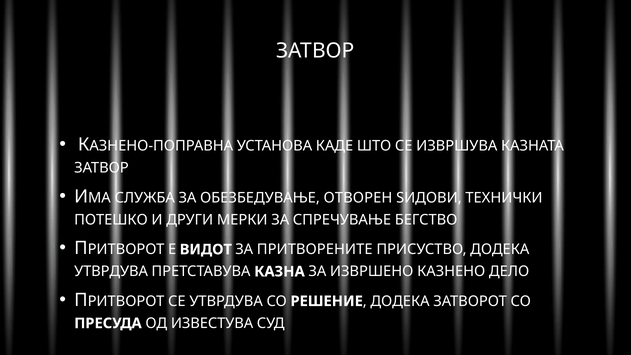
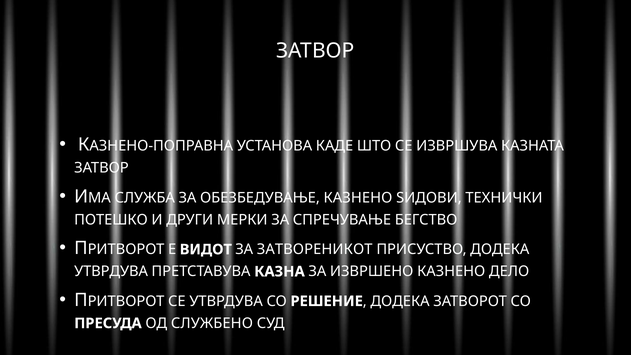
ОБЕЗБЕДУВАЊЕ ОТВОРЕН: ОТВОРЕН -> КАЗНЕНО (358, 198)
ПРИТВОРЕНИТЕ: ПРИТВОРЕНИТЕ -> ЗАТВОРЕНИКОТ (315, 249)
ИЗВЕСТУВА: ИЗВЕСТУВА -> СЛУЖБЕНО (212, 323)
